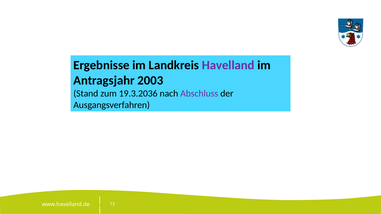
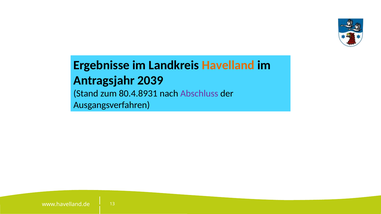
Havelland colour: purple -> orange (228, 65)
2003: 2003 -> 2039 (150, 81)
19.3.2036: 19.3.2036 -> 80.4.8931 (138, 94)
